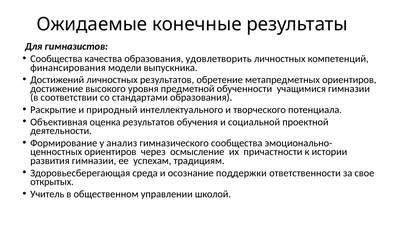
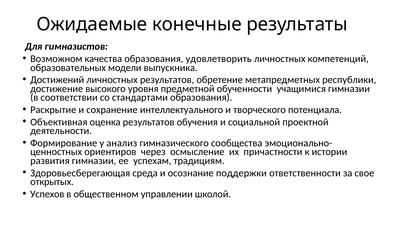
Сообщества: Сообщества -> Возможном (56, 59)
финансирования: финансирования -> образовательных (68, 68)
метапредметных ориентиров: ориентиров -> республики (349, 80)
природный: природный -> сохранение (112, 110)
Учитель: Учитель -> Успехов (47, 194)
